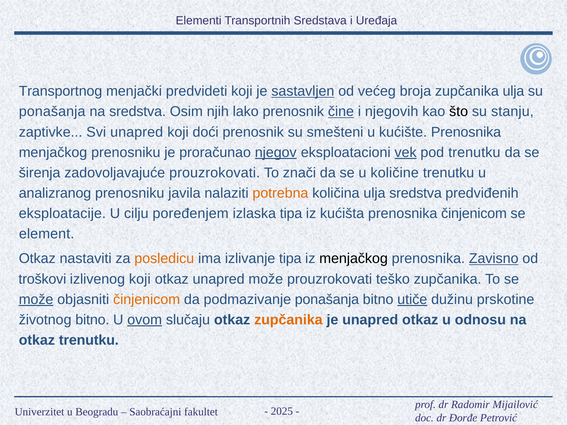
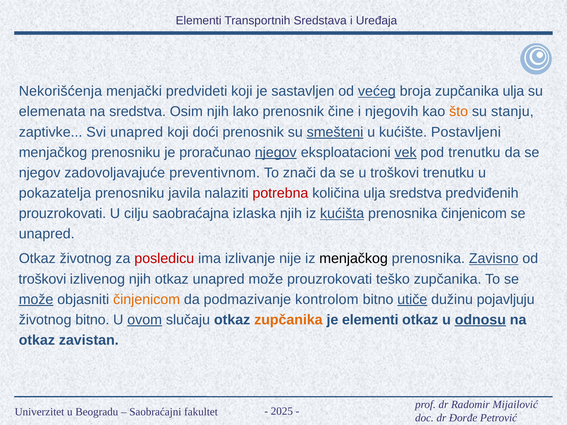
Transportnog: Transportnog -> Nekorišćenja (60, 91)
sastavljen underline: present -> none (303, 91)
većeg underline: none -> present (377, 91)
ponašanja: ponašanja -> elemenata (52, 112)
čine underline: present -> none (341, 112)
što colour: black -> orange (459, 112)
smešteni underline: none -> present (335, 132)
kućište Prenosnika: Prenosnika -> Postavljeni (466, 132)
širenja: širenja -> njegov (40, 173)
zadovoljavajuće prouzrokovati: prouzrokovati -> preventivnom (215, 173)
u količine: količine -> troškovi (395, 173)
analizranog: analizranog -> pokazatelja (55, 193)
potrebna colour: orange -> red (280, 193)
eksploatacije: eksploatacije -> prouzrokovati (62, 214)
poređenjem: poređenjem -> saobraćajna (191, 214)
izlaska tipa: tipa -> njih (291, 214)
kućišta underline: none -> present (342, 214)
element: element -> unapred (47, 234)
Otkaz nastaviti: nastaviti -> životnog (86, 259)
posledicu colour: orange -> red (164, 259)
izlivanje tipa: tipa -> nije (290, 259)
izlivenog koji: koji -> njih (140, 279)
podmazivanje ponašanja: ponašanja -> kontrolom (327, 300)
prskotine: prskotine -> pojavljuju (506, 300)
je unapred: unapred -> elementi (370, 320)
odnosu underline: none -> present (480, 320)
otkaz trenutku: trenutku -> zavistan (89, 340)
